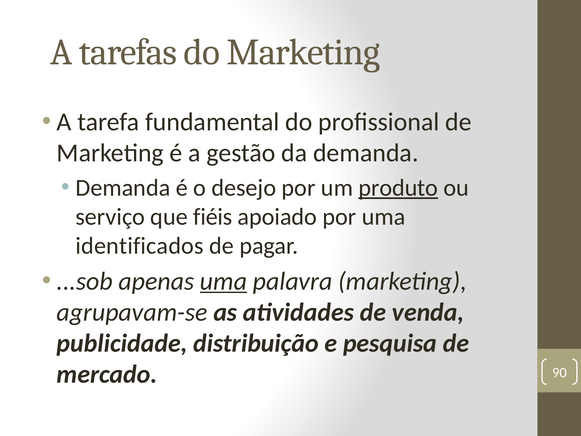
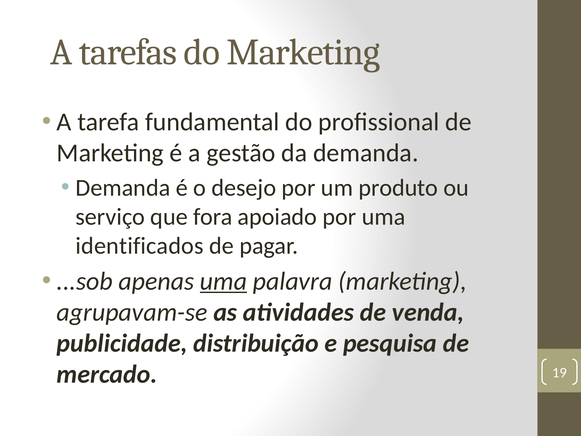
produto underline: present -> none (398, 188)
fiéis: fiéis -> fora (213, 217)
90: 90 -> 19 (559, 372)
